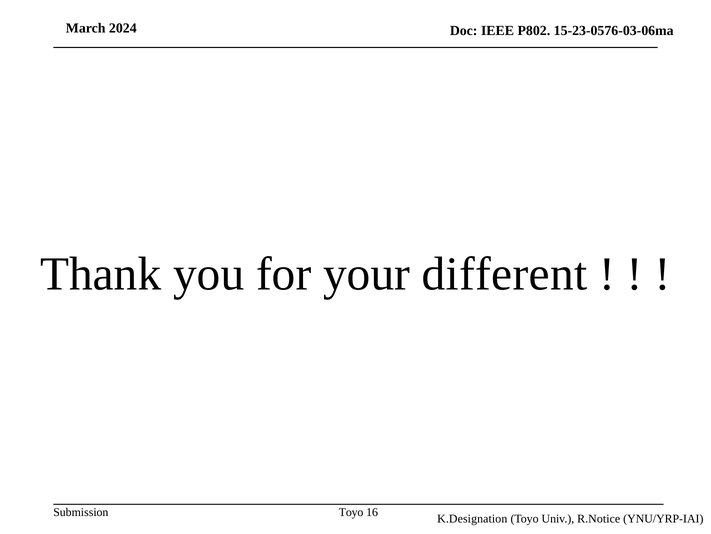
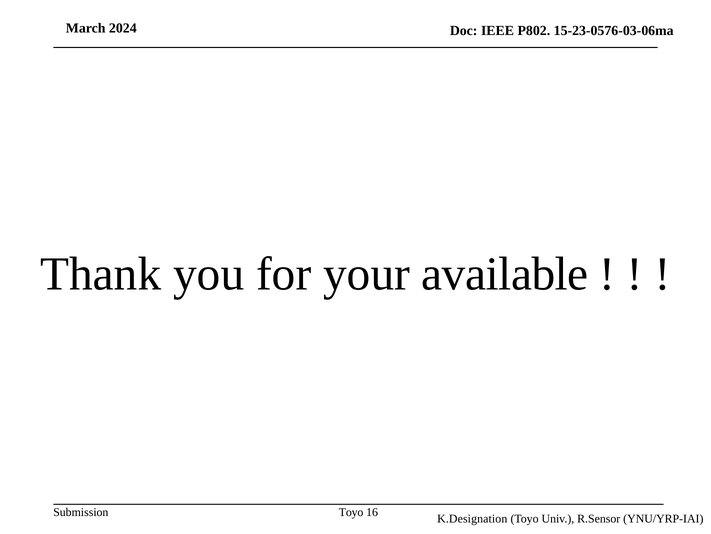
different: different -> available (505, 274)
R.Notice: R.Notice -> R.Sensor (599, 518)
